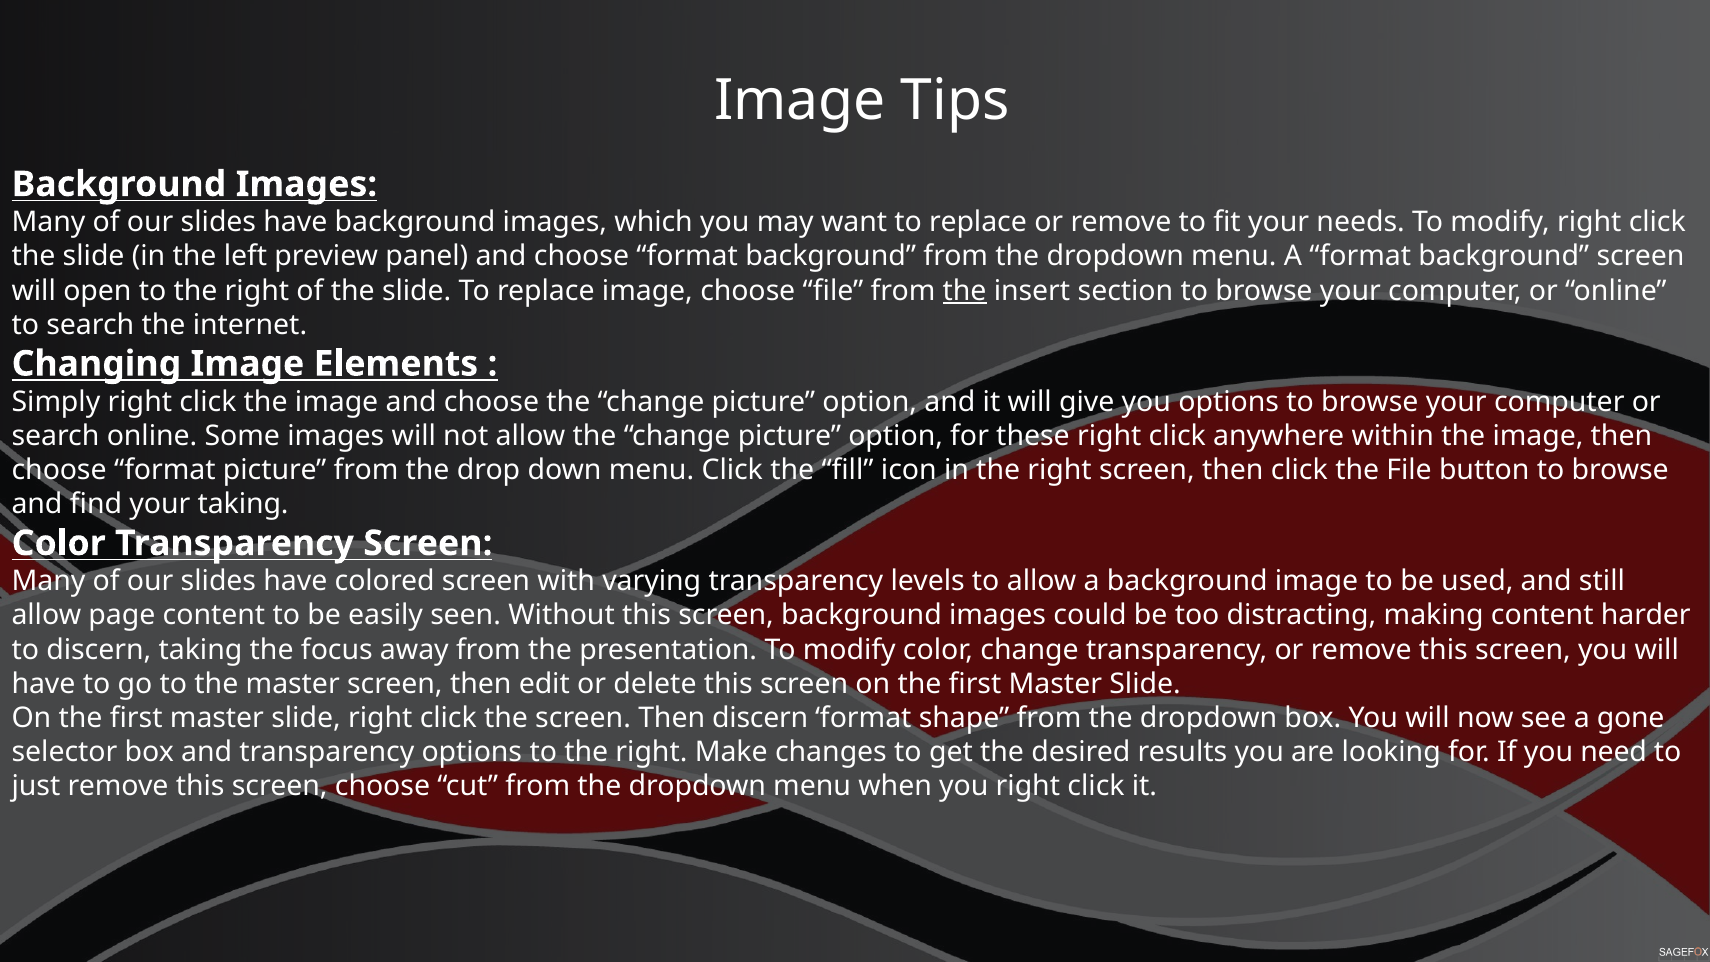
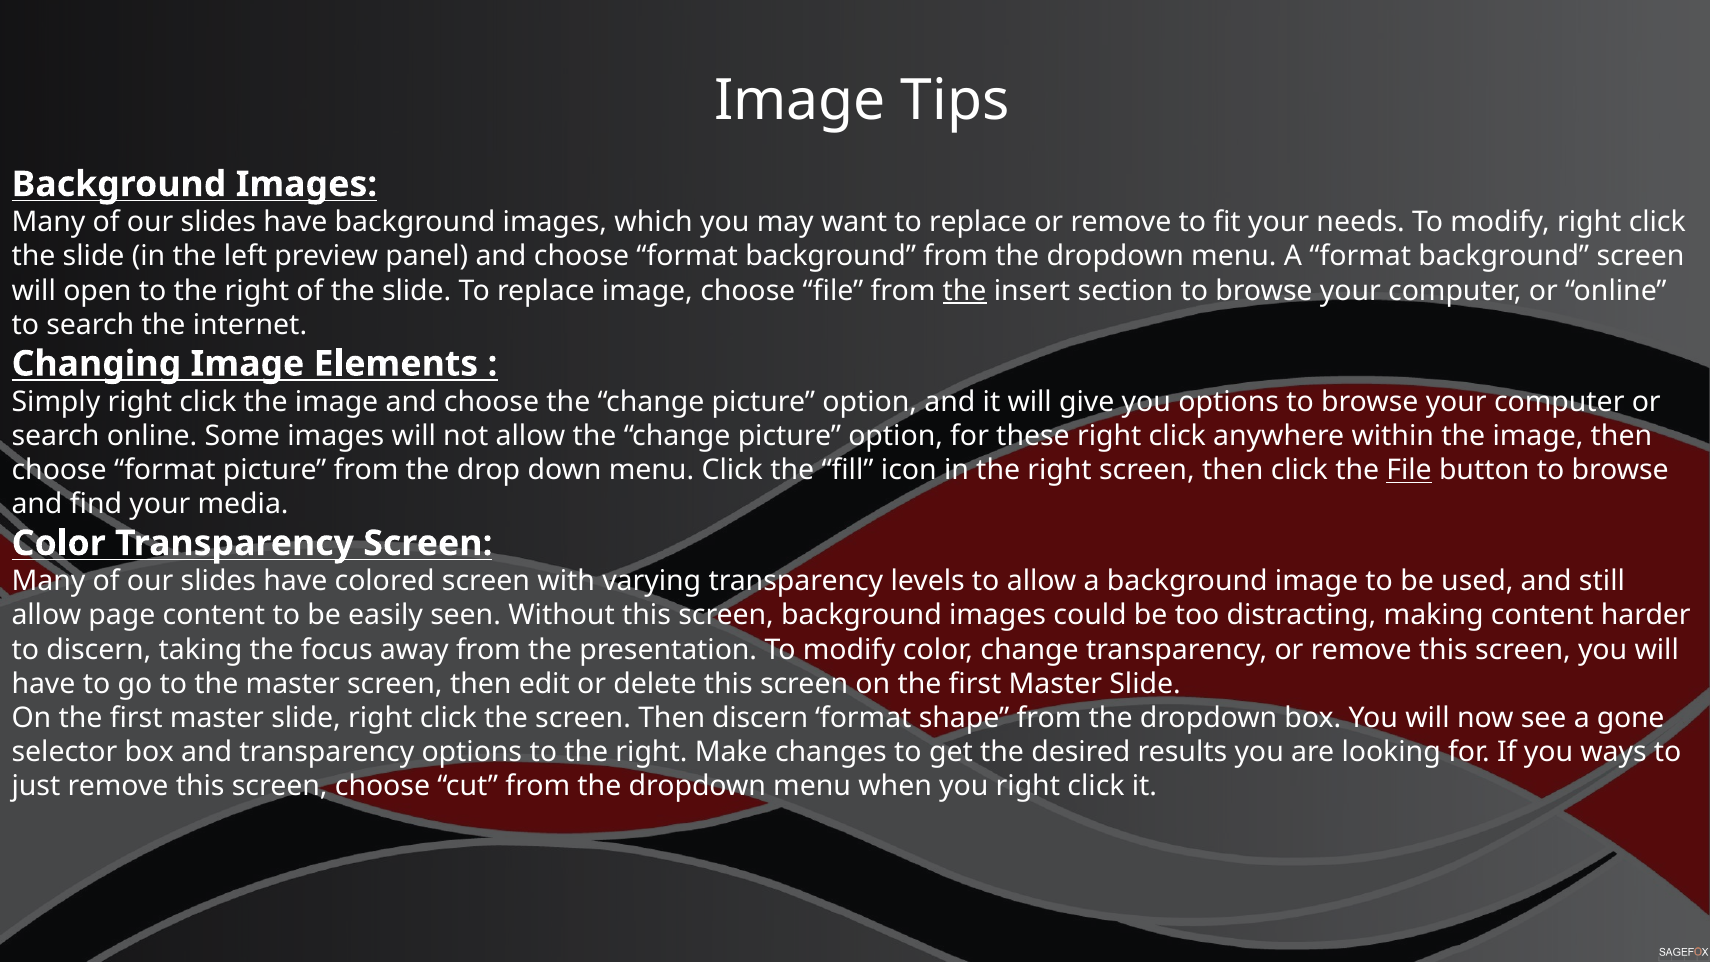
File underline: none -> present (1409, 470)
your taking: taking -> media (243, 504)
need: need -> ways (1614, 752)
